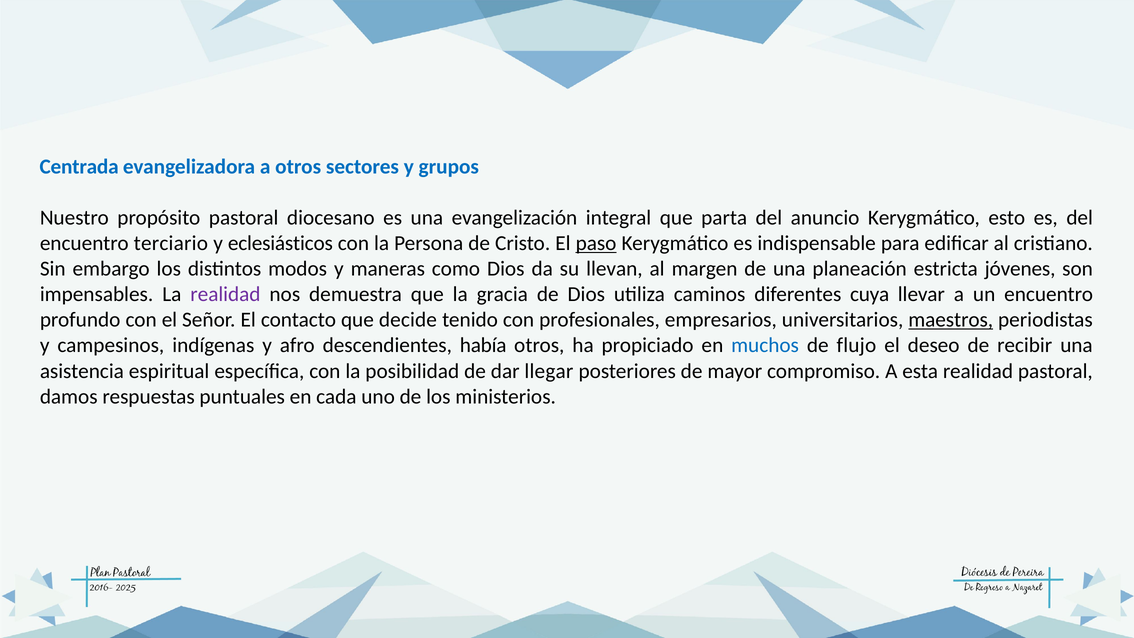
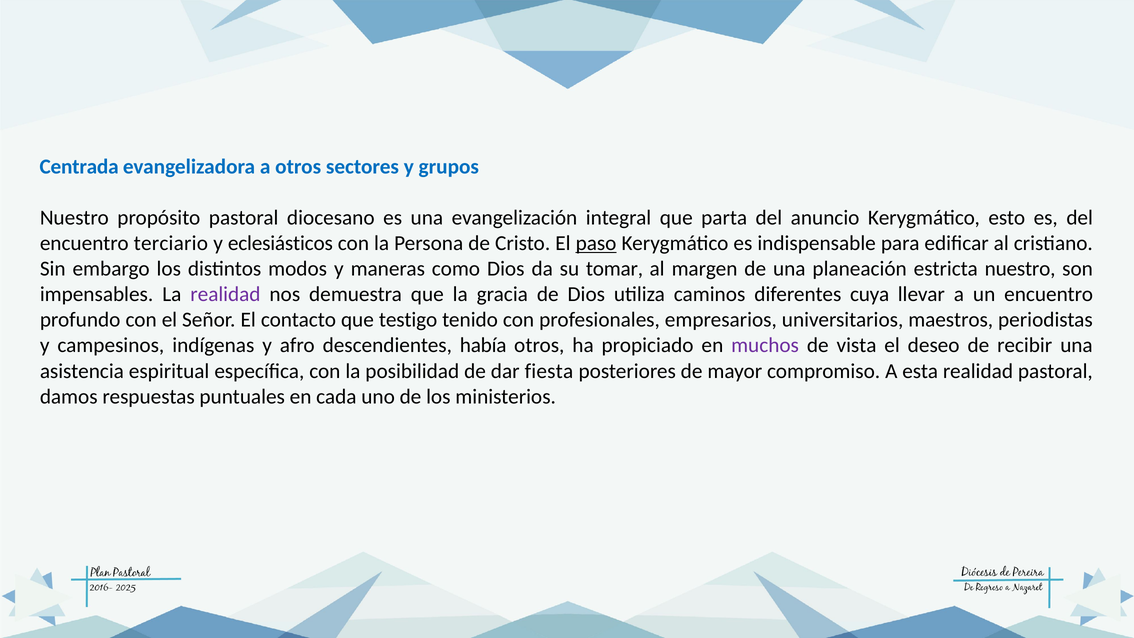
llevan: llevan -> tomar (615, 269)
estricta jóvenes: jóvenes -> nuestro (1020, 269)
decide: decide -> testigo (408, 320)
maestros underline: present -> none (951, 320)
muchos colour: blue -> purple (765, 345)
flujo: flujo -> vista (857, 345)
llegar: llegar -> fiesta (549, 371)
